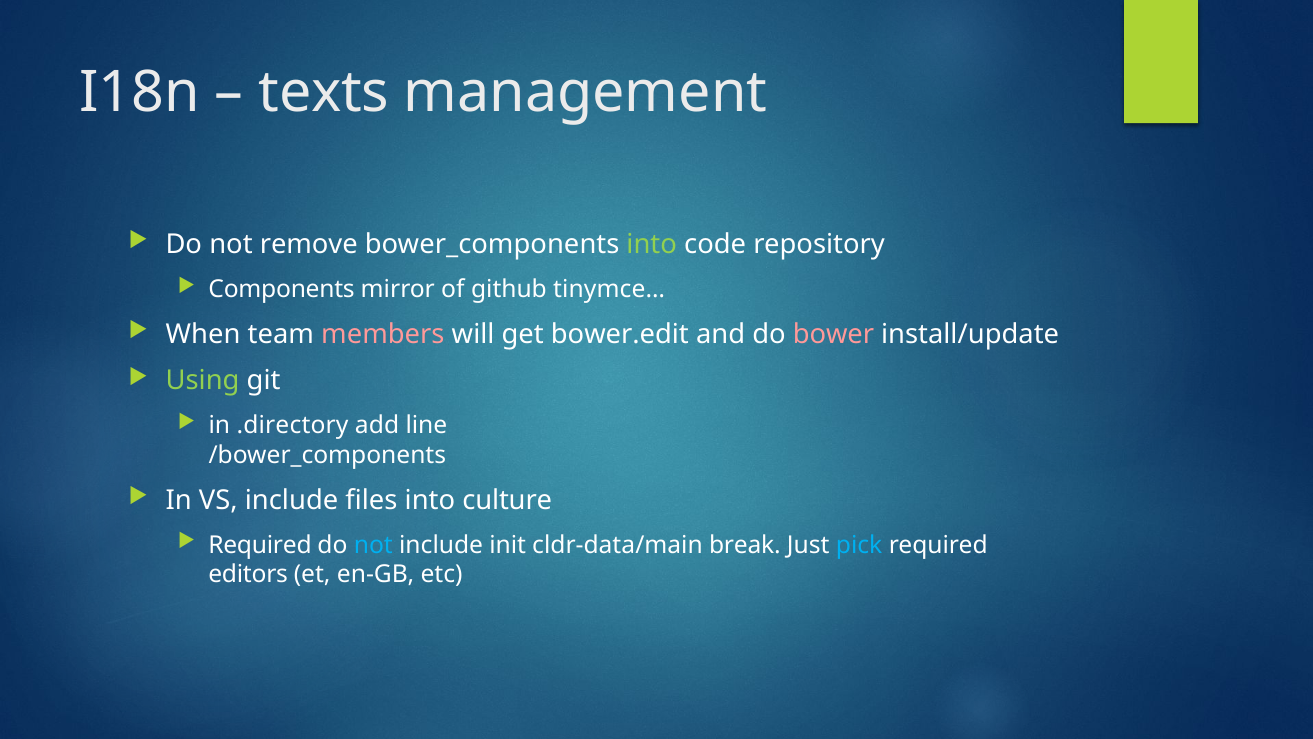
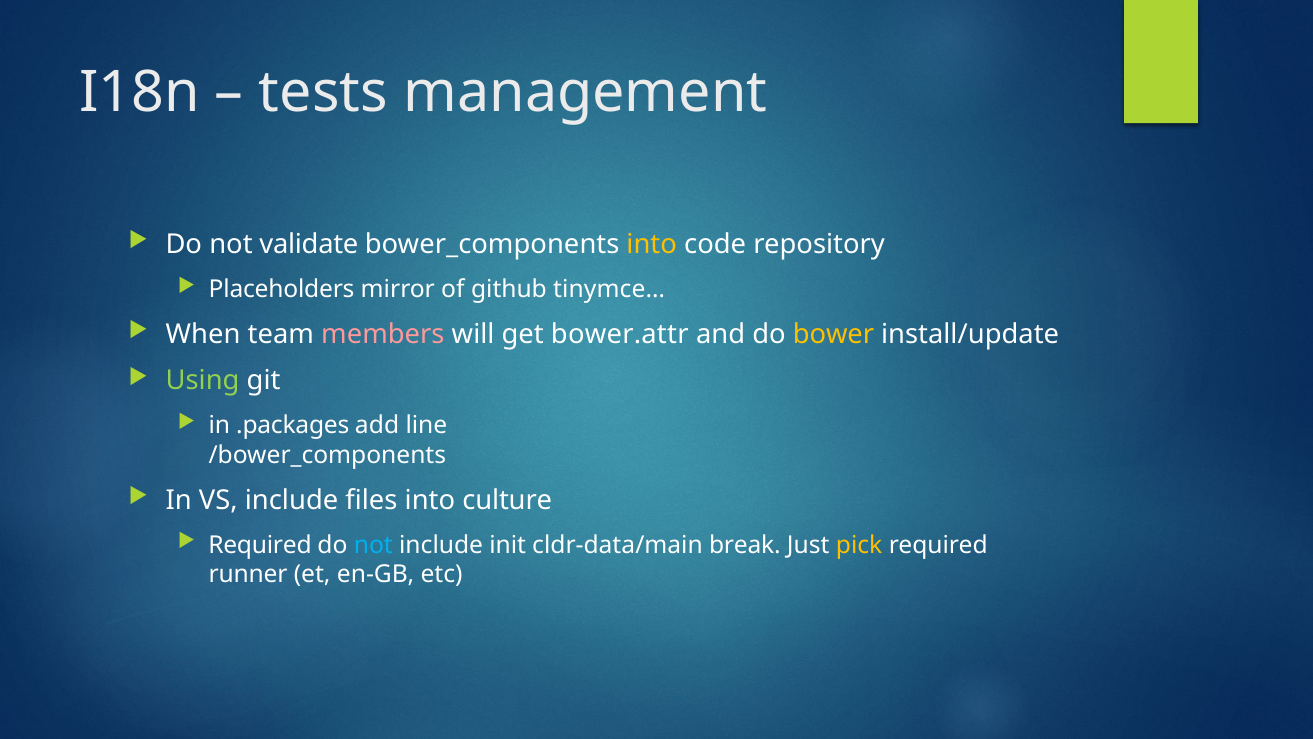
texts: texts -> tests (324, 92)
remove: remove -> validate (309, 244)
into colour: light green -> yellow (652, 244)
Components: Components -> Placeholders (282, 289)
bower.edit: bower.edit -> bower.attr (620, 334)
bower colour: pink -> yellow (833, 334)
.directory: .directory -> .packages (293, 425)
pick colour: light blue -> yellow (859, 545)
editors: editors -> runner (248, 574)
